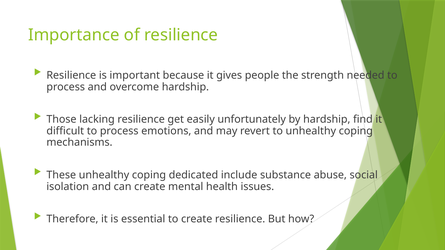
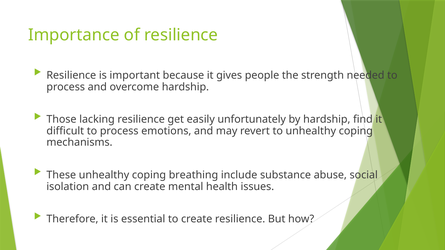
dedicated: dedicated -> breathing (193, 175)
